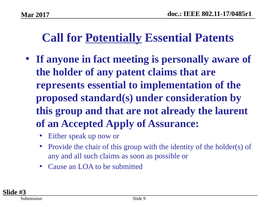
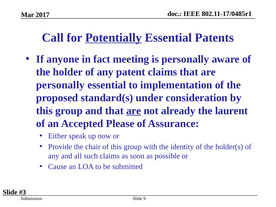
represents: represents -> personally (60, 85)
are underline: none -> present (134, 111)
Apply: Apply -> Please (120, 124)
